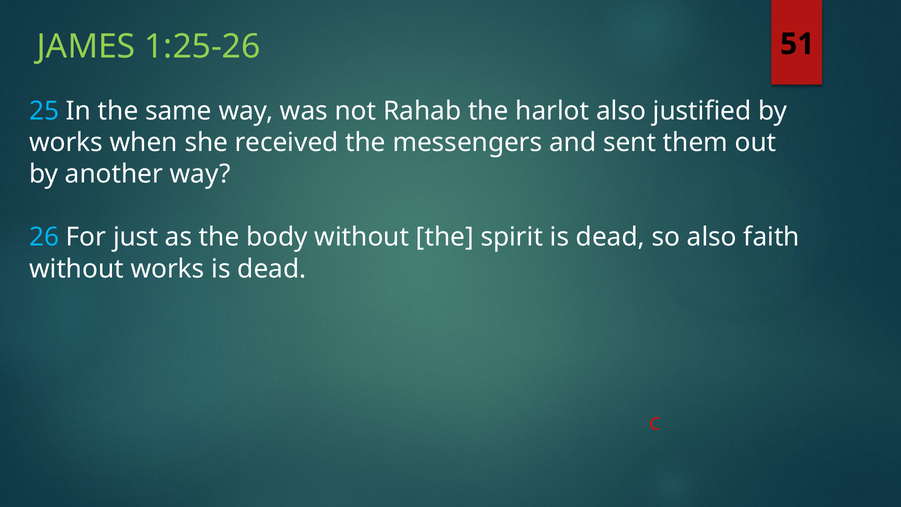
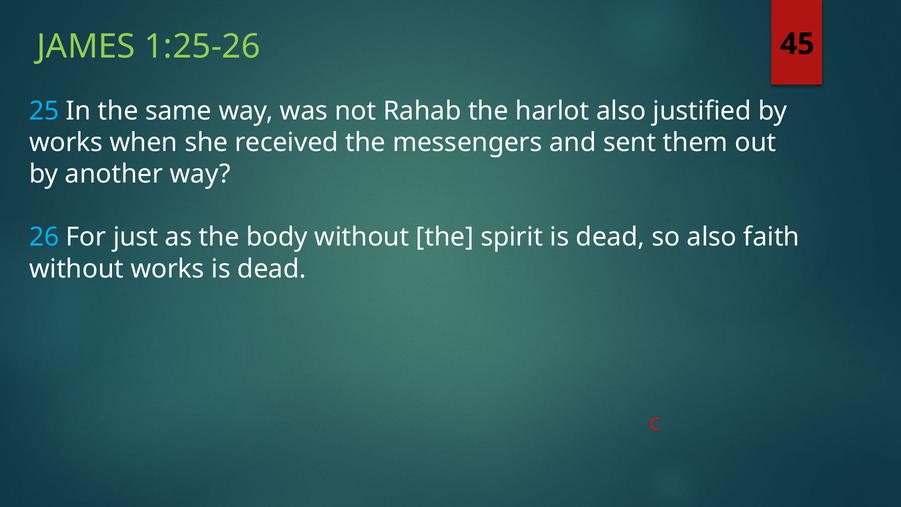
51: 51 -> 45 (797, 44)
